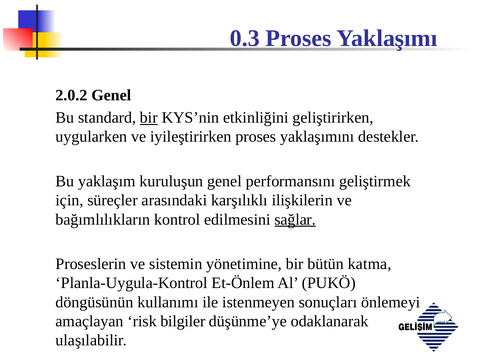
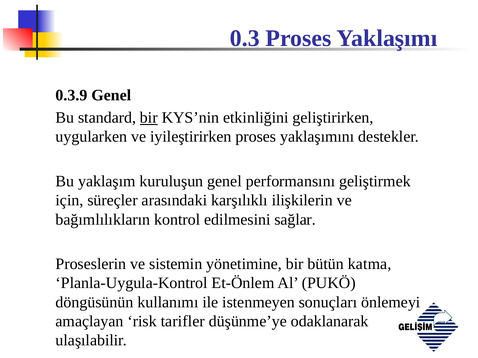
2.0.2: 2.0.2 -> 0.3.9 (72, 95)
sağlar underline: present -> none (295, 220)
bilgiler: bilgiler -> tarifler (183, 322)
